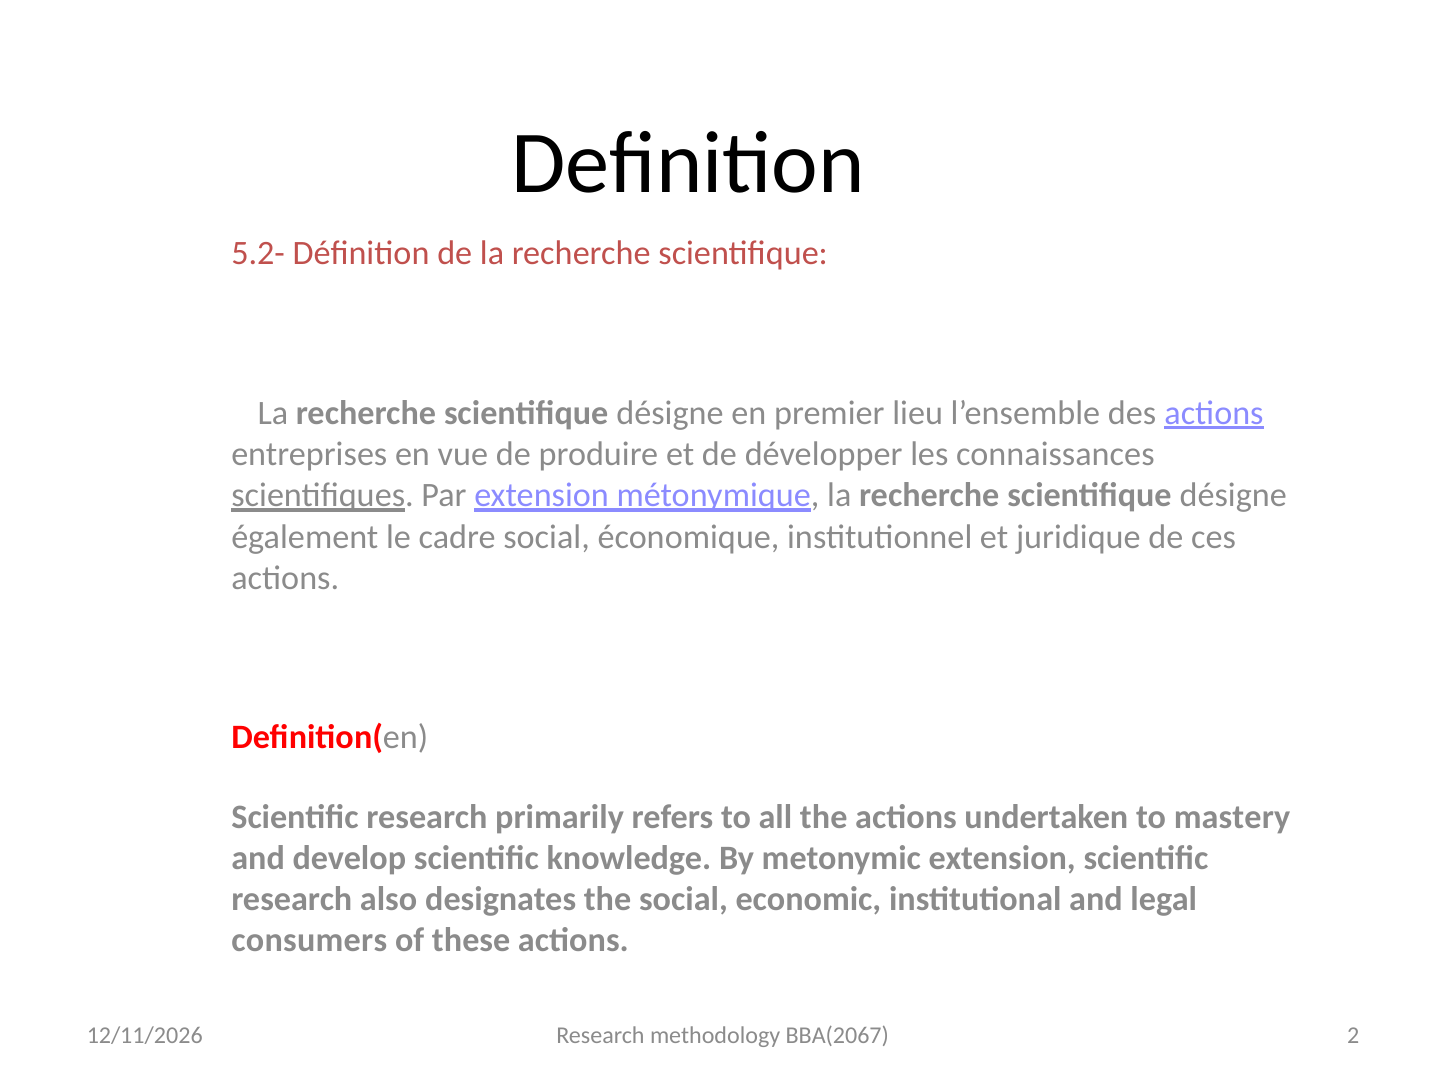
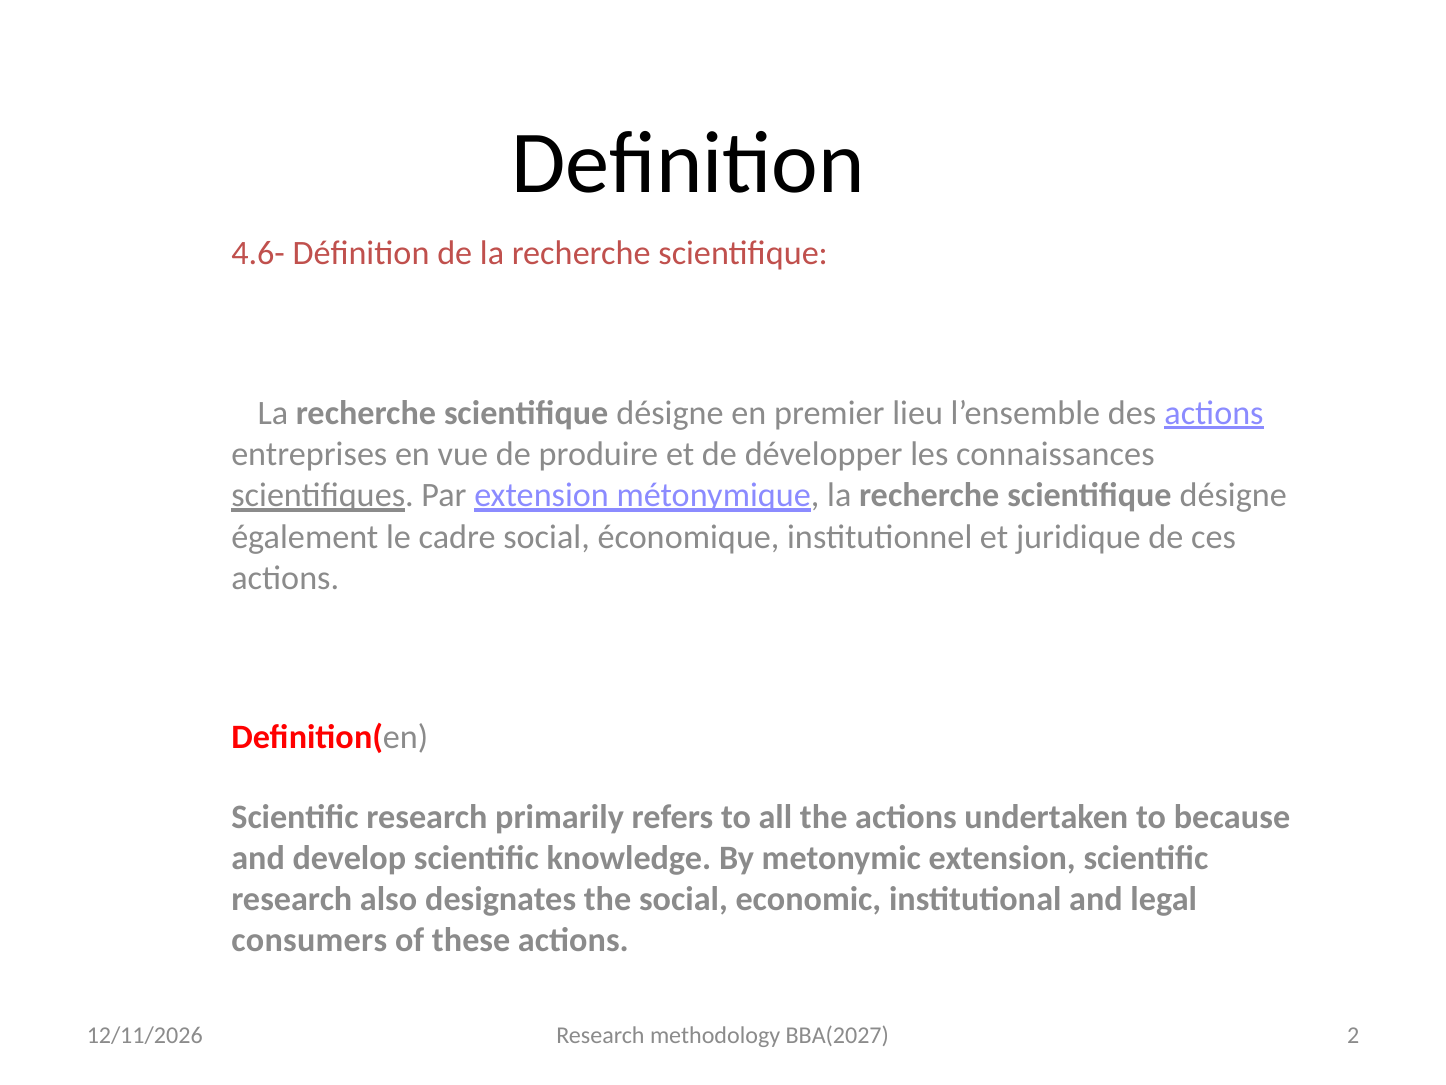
5.2-: 5.2- -> 4.6- (258, 254)
mastery: mastery -> because (1232, 816)
BBA(2067: BBA(2067 -> BBA(2027 (837, 1035)
